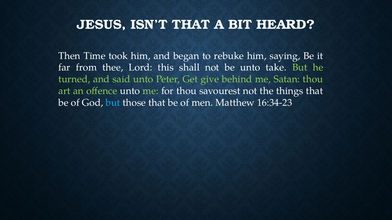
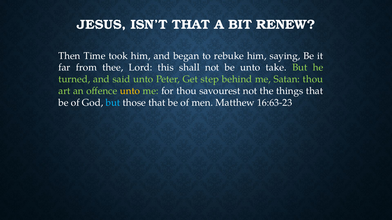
HEARD: HEARD -> RENEW (286, 25)
give: give -> step (210, 79)
unto colour: white -> yellow (130, 91)
16:34-23: 16:34-23 -> 16:63-23 (275, 103)
